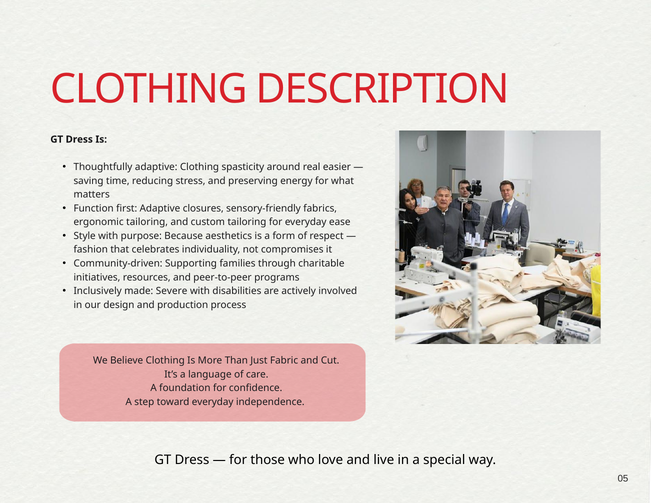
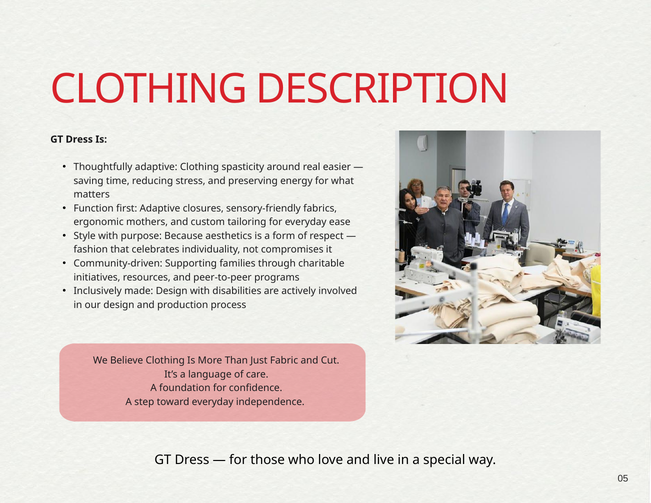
ergonomic tailoring: tailoring -> mothers (147, 222)
made Severe: Severe -> Design (172, 291)
